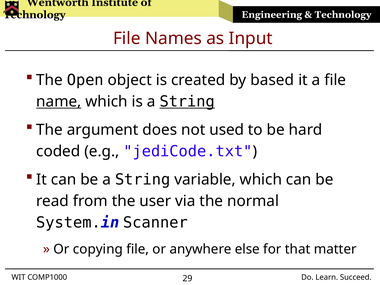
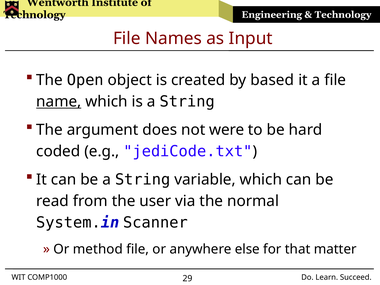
String underline: present -> none (187, 102)
used: used -> were (227, 130)
copying: copying -> method (98, 249)
